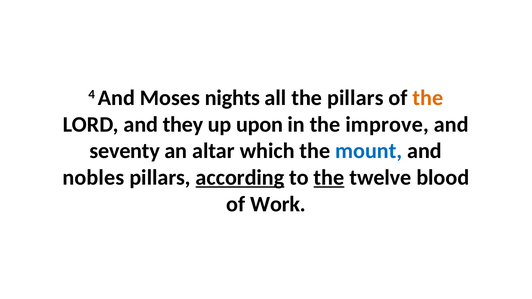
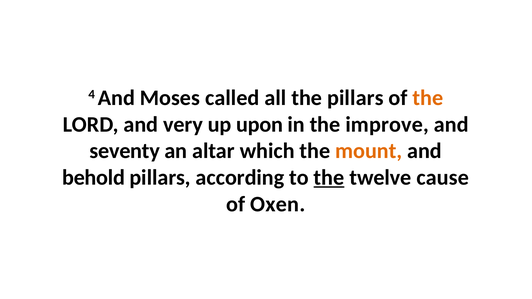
nights: nights -> called (232, 98)
they: they -> very (183, 125)
mount colour: blue -> orange (369, 151)
nobles: nobles -> behold (94, 178)
according underline: present -> none (240, 178)
blood: blood -> cause (443, 178)
Work: Work -> Oxen (278, 204)
